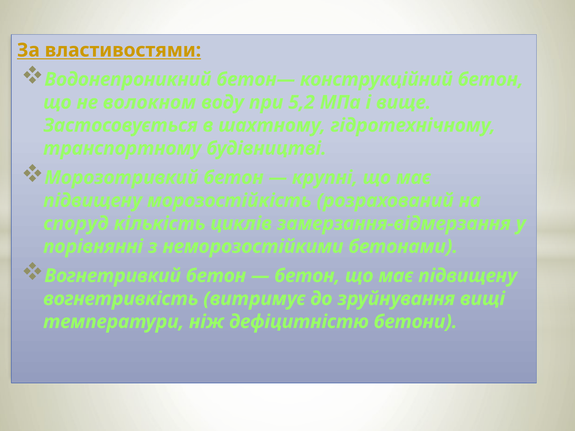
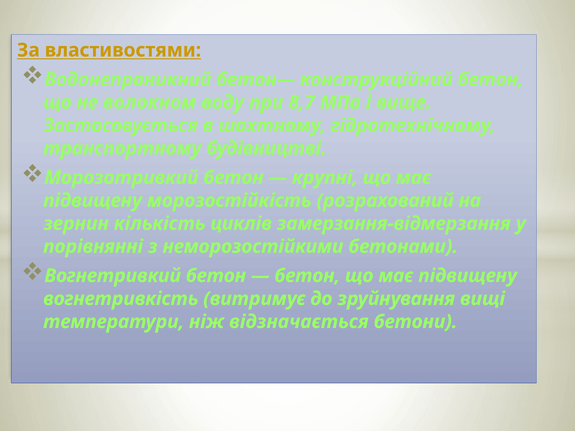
5,2: 5,2 -> 8,7 (302, 102)
споруд: споруд -> зернин (76, 224)
дефіцитністю: дефіцитністю -> відзначається (299, 322)
